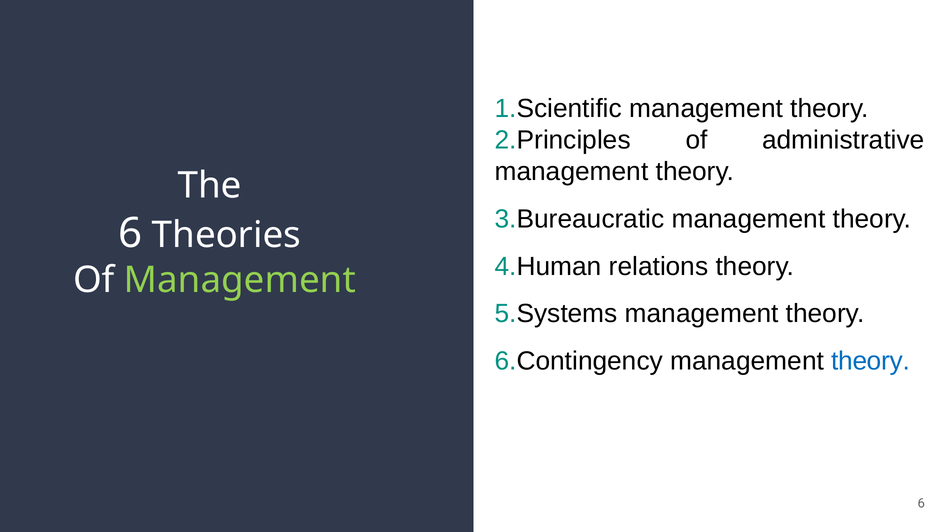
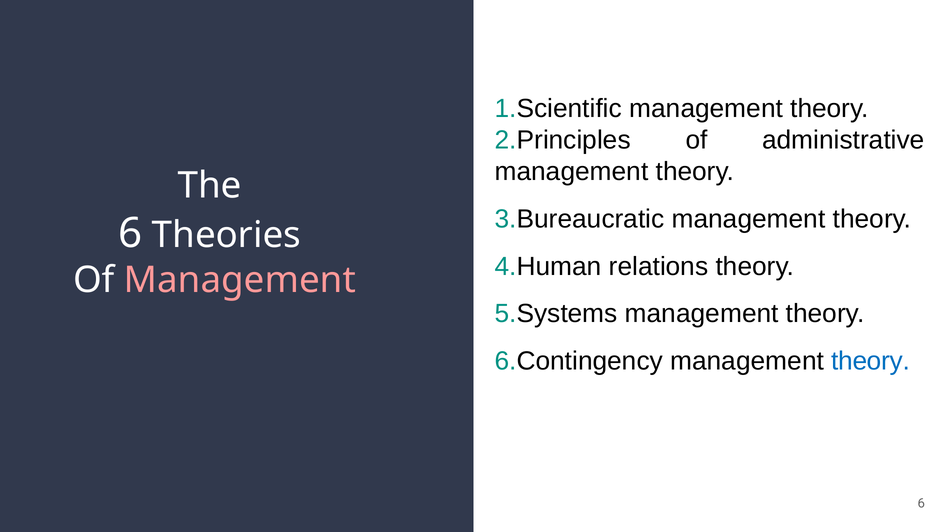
Management colour: light green -> pink (240, 281)
